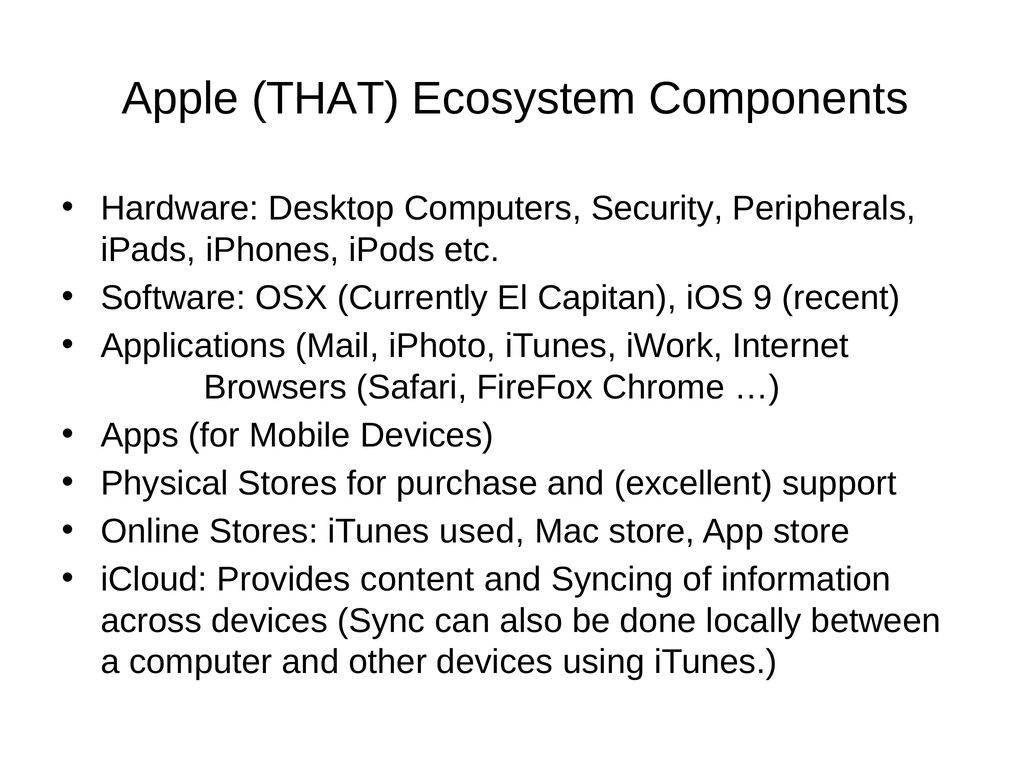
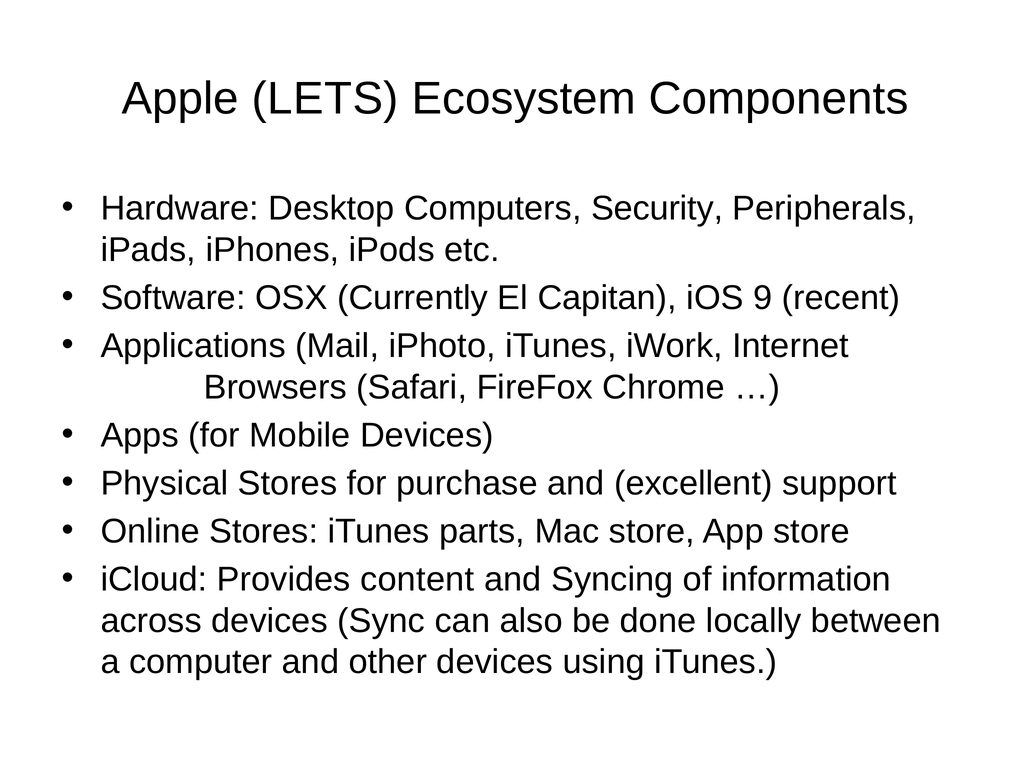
THAT: THAT -> LETS (325, 99)
used: used -> parts (482, 532)
